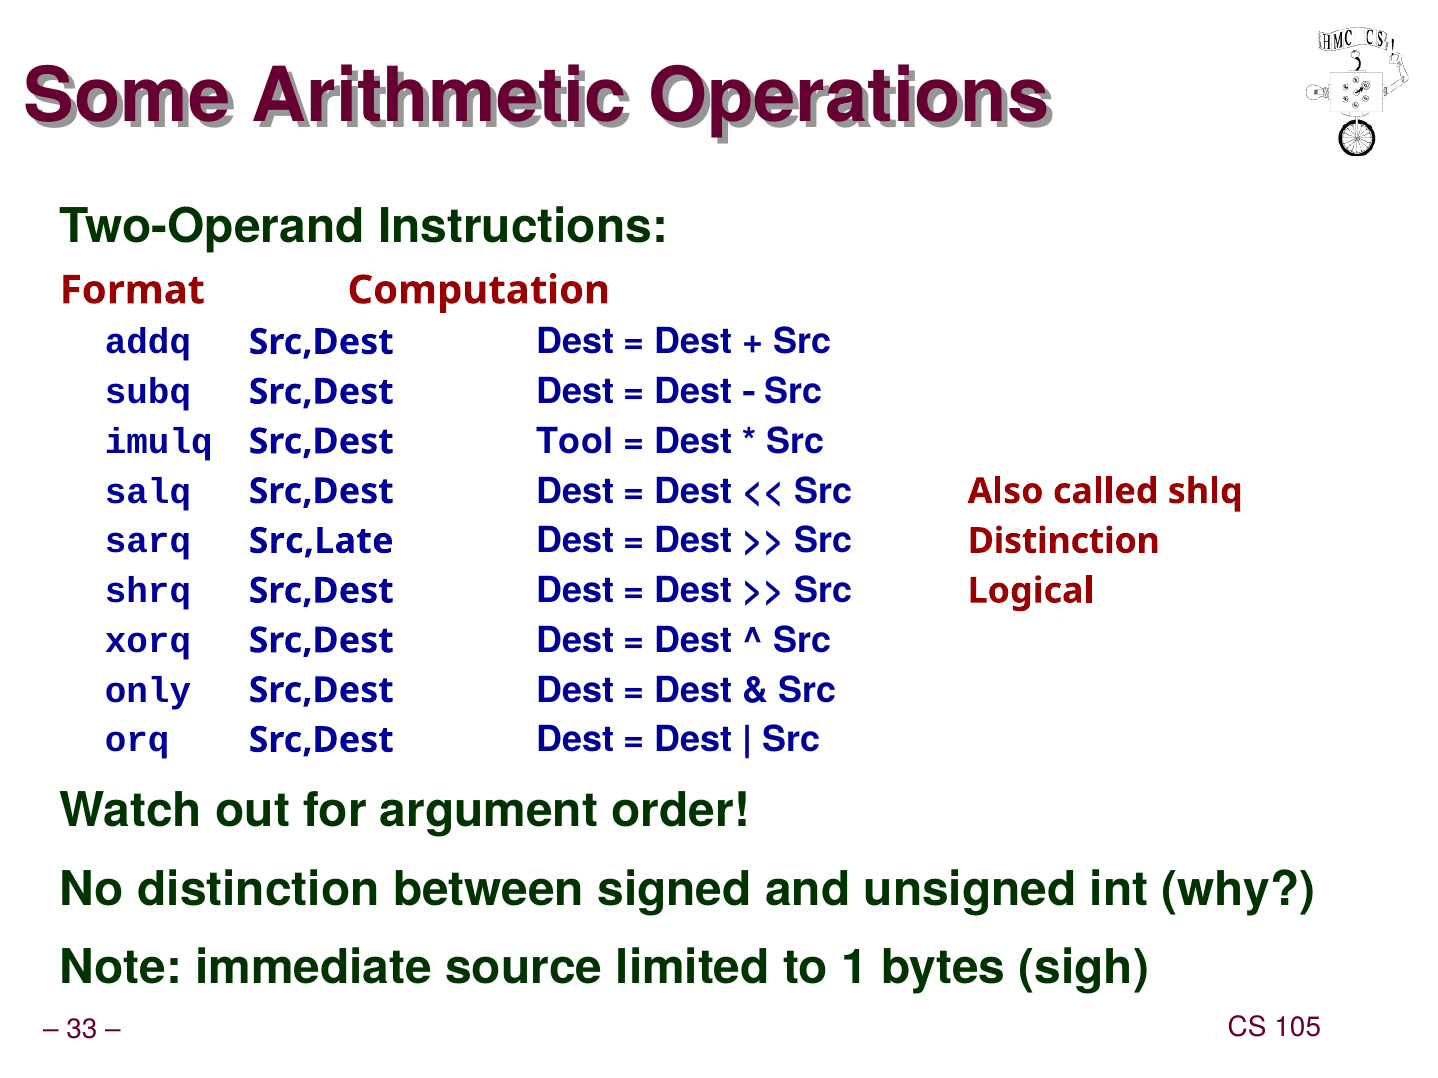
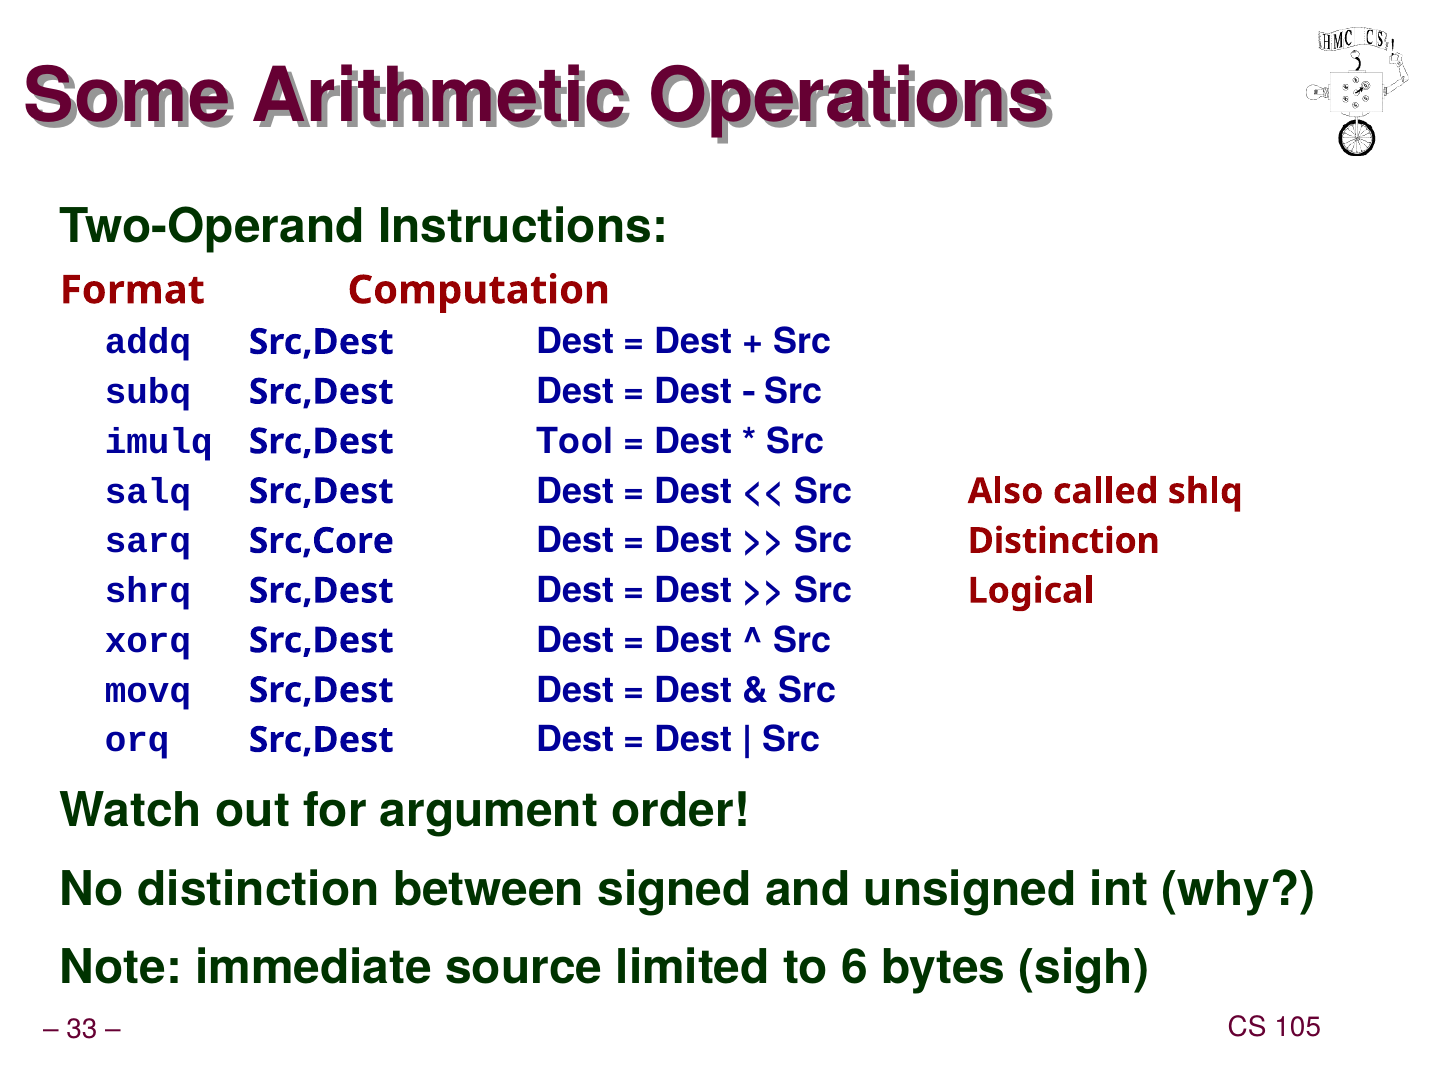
Src,Late: Src,Late -> Src,Core (321, 541)
only: only -> movq (148, 691)
1: 1 -> 6 (855, 968)
